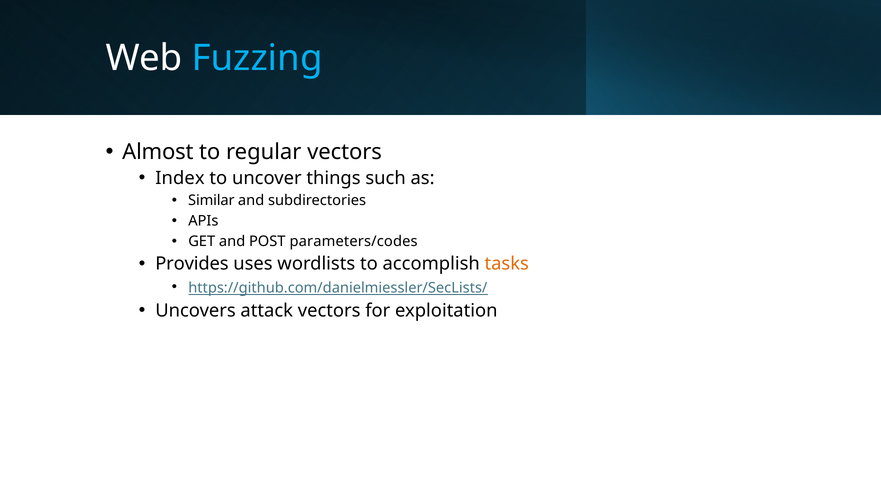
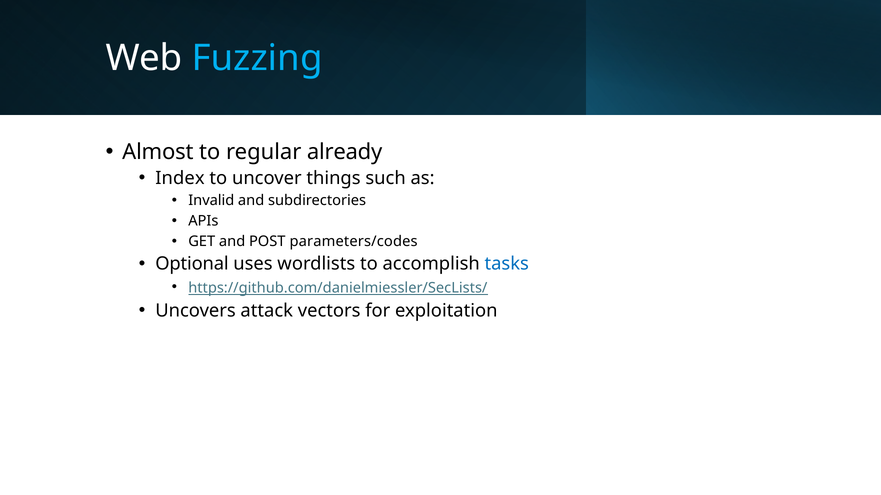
regular vectors: vectors -> already (345, 152)
Similar: Similar -> Invalid (211, 201)
Provides: Provides -> Optional (192, 264)
tasks colour: orange -> blue (507, 264)
